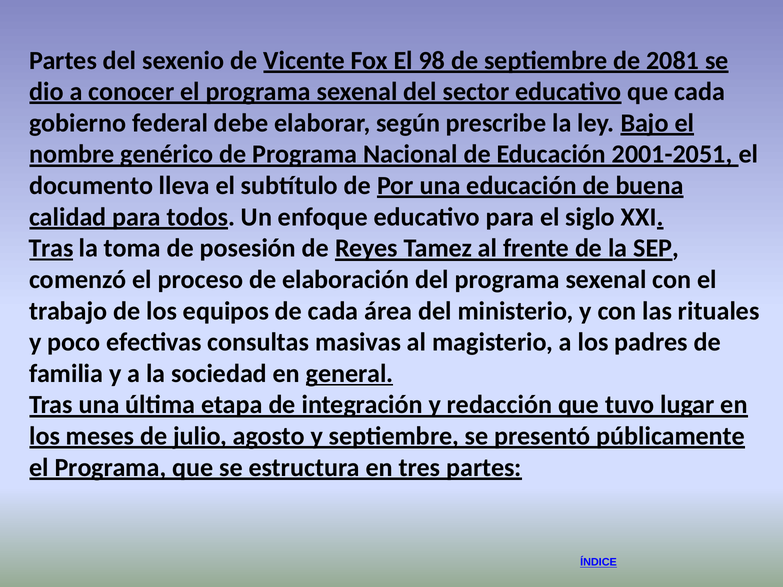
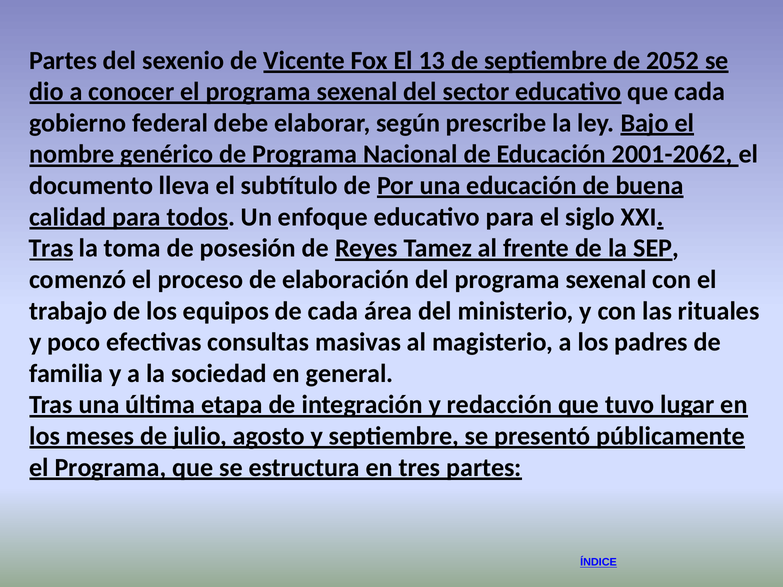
98: 98 -> 13 (432, 60)
2081: 2081 -> 2052 (673, 60)
2001-2051: 2001-2051 -> 2001-2062 (672, 154)
general underline: present -> none (350, 374)
